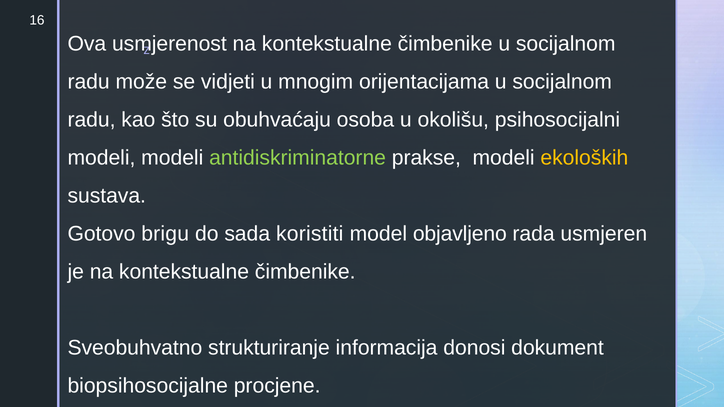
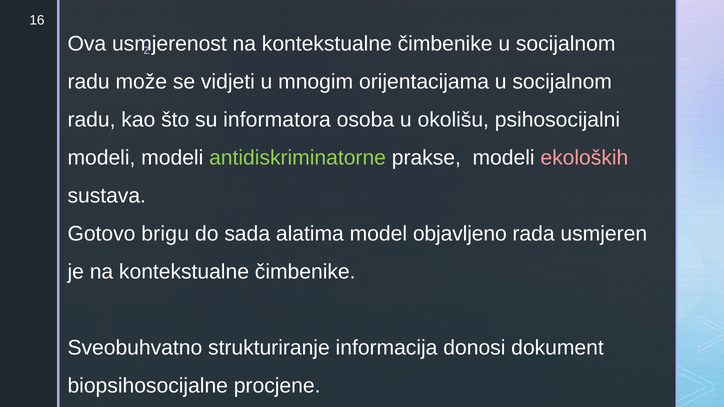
obuhvaćaju: obuhvaćaju -> informatora (277, 120)
ekoloških colour: yellow -> pink (584, 158)
koristiti: koristiti -> alatima (310, 234)
